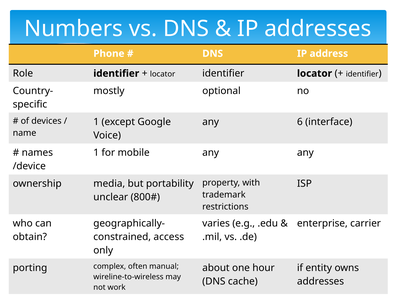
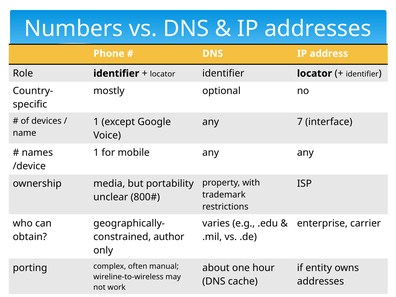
6: 6 -> 7 (300, 122)
access: access -> author (169, 237)
